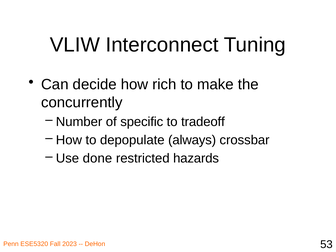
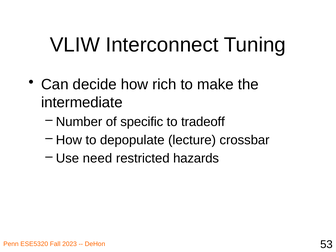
concurrently: concurrently -> intermediate (82, 102)
always: always -> lecture (192, 140)
done: done -> need (97, 158)
